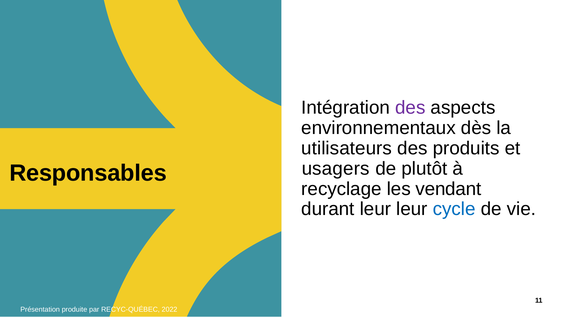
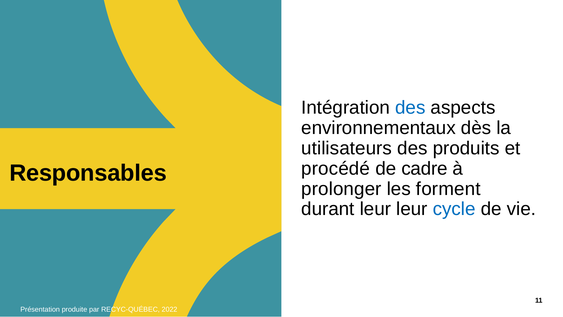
des colour: purple -> blue (410, 108)
usagers: usagers -> procédé (336, 168)
plutôt: plutôt -> cadre (425, 168)
recyclage: recyclage -> prolonger (341, 189)
vendant: vendant -> forment (448, 189)
